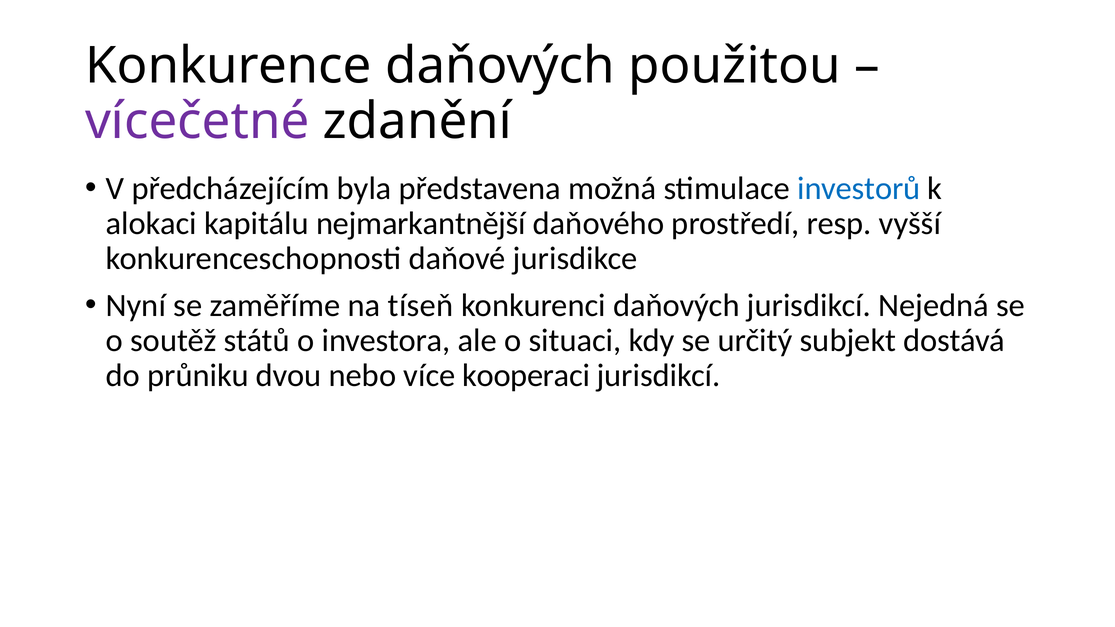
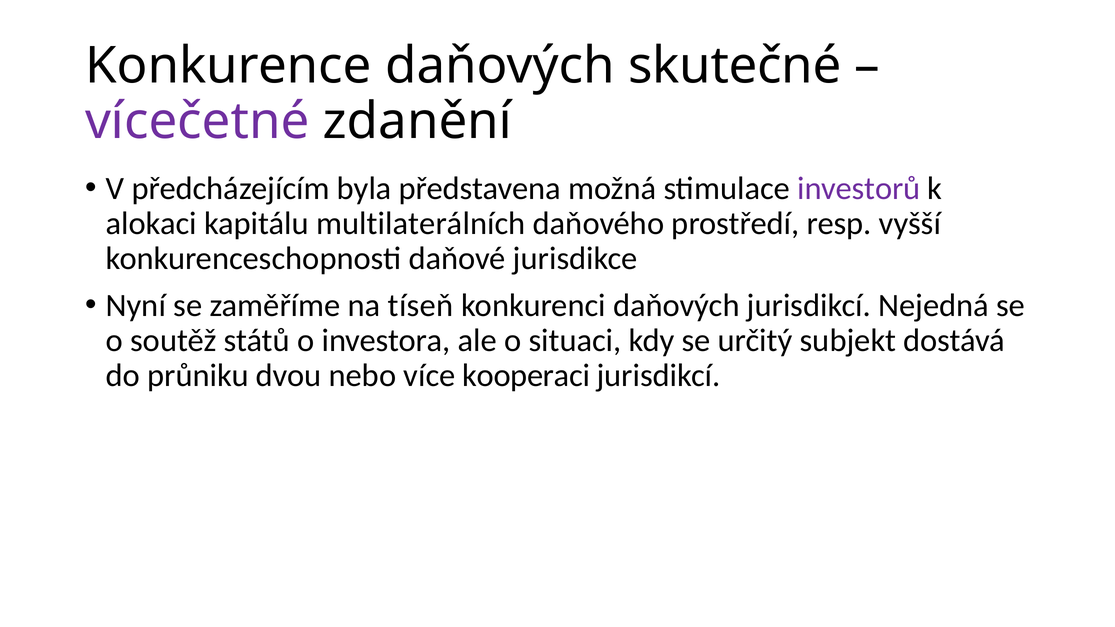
použitou: použitou -> skutečné (735, 66)
investorů colour: blue -> purple (859, 189)
nejmarkantnější: nejmarkantnější -> multilaterálních (421, 224)
